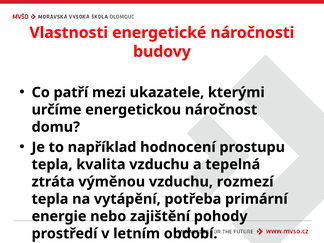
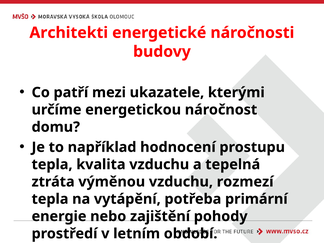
Vlastnosti: Vlastnosti -> Architekti (69, 33)
